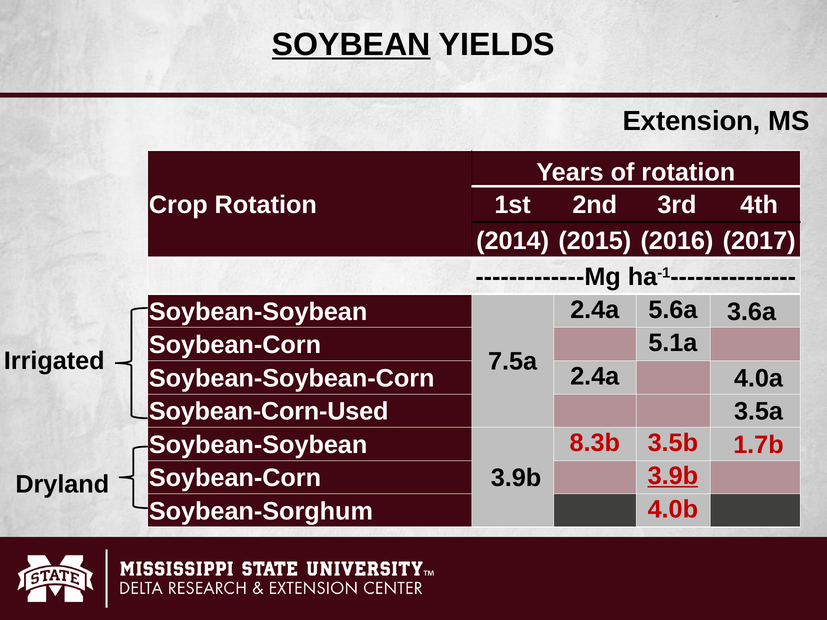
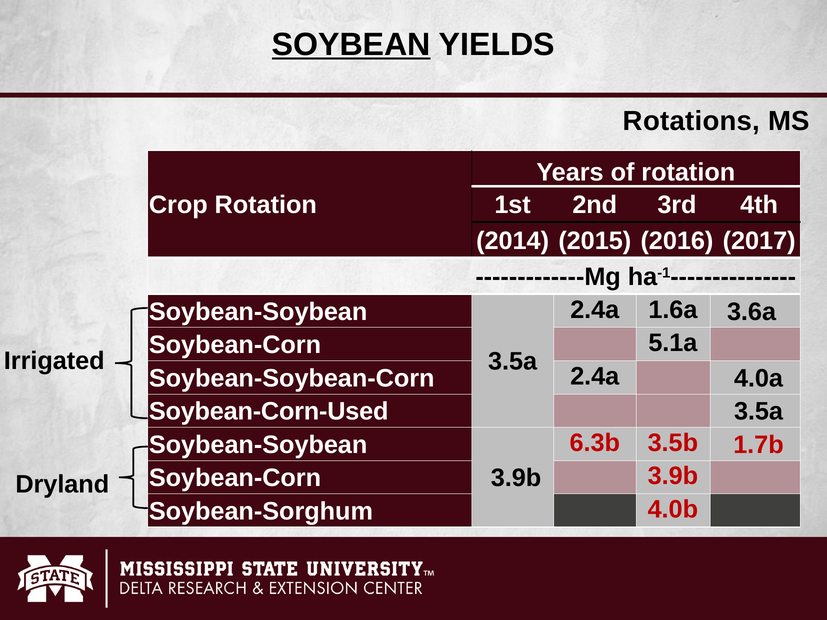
Extension: Extension -> Rotations (691, 121)
5.6a: 5.6a -> 1.6a (673, 310)
7.5a: 7.5a -> 3.5a (513, 362)
8.3b: 8.3b -> 6.3b (595, 443)
3.9b underline: present -> none (673, 476)
